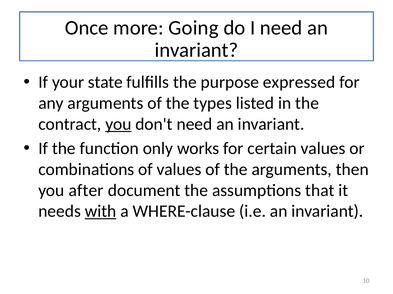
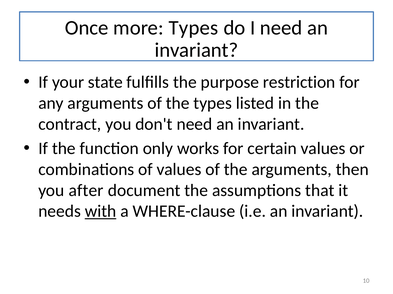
more Going: Going -> Types (193, 28)
expressed: expressed -> restriction (299, 82)
you underline: present -> none (118, 124)
